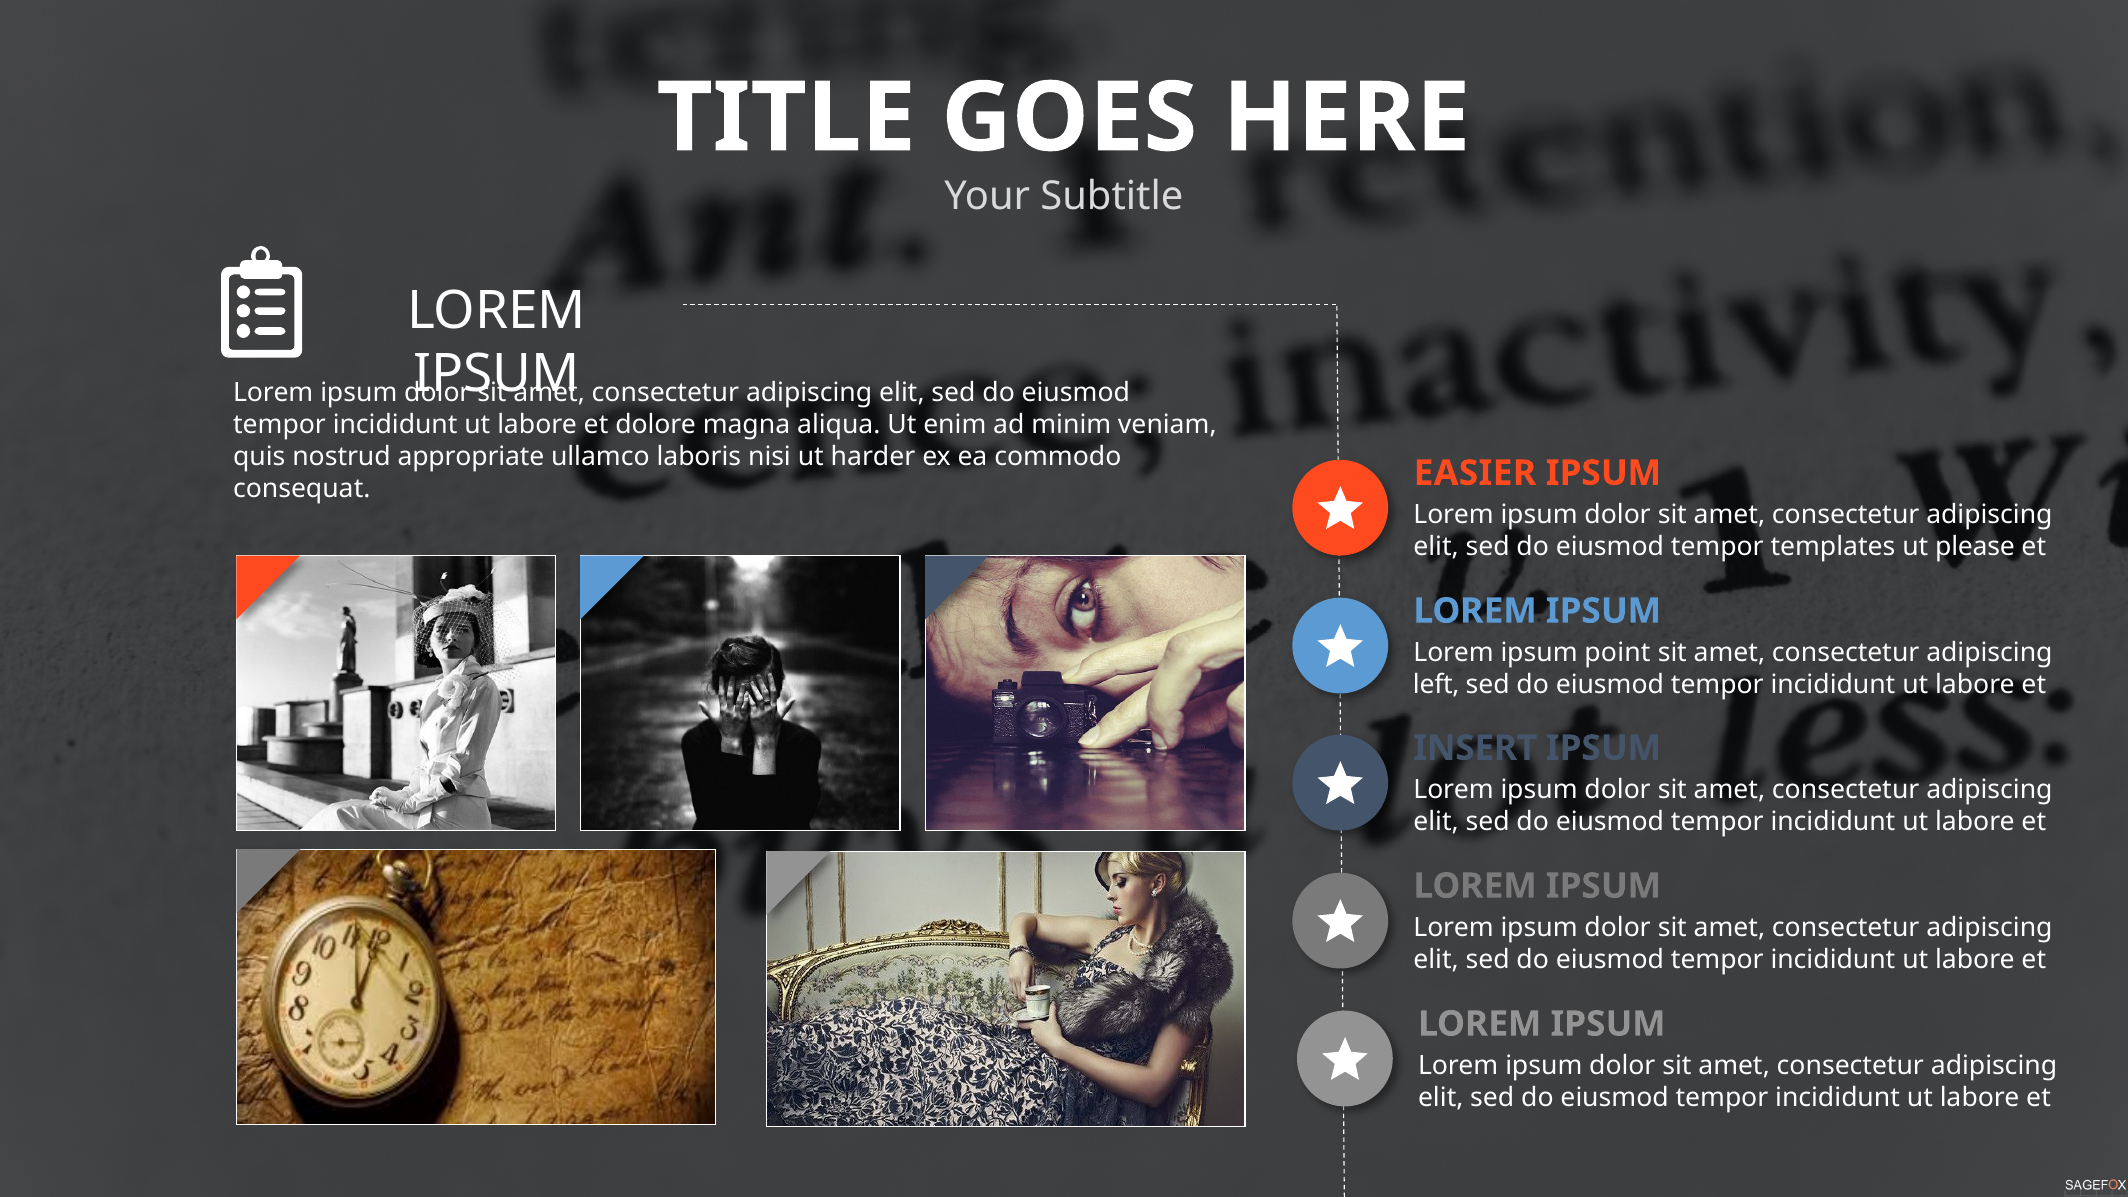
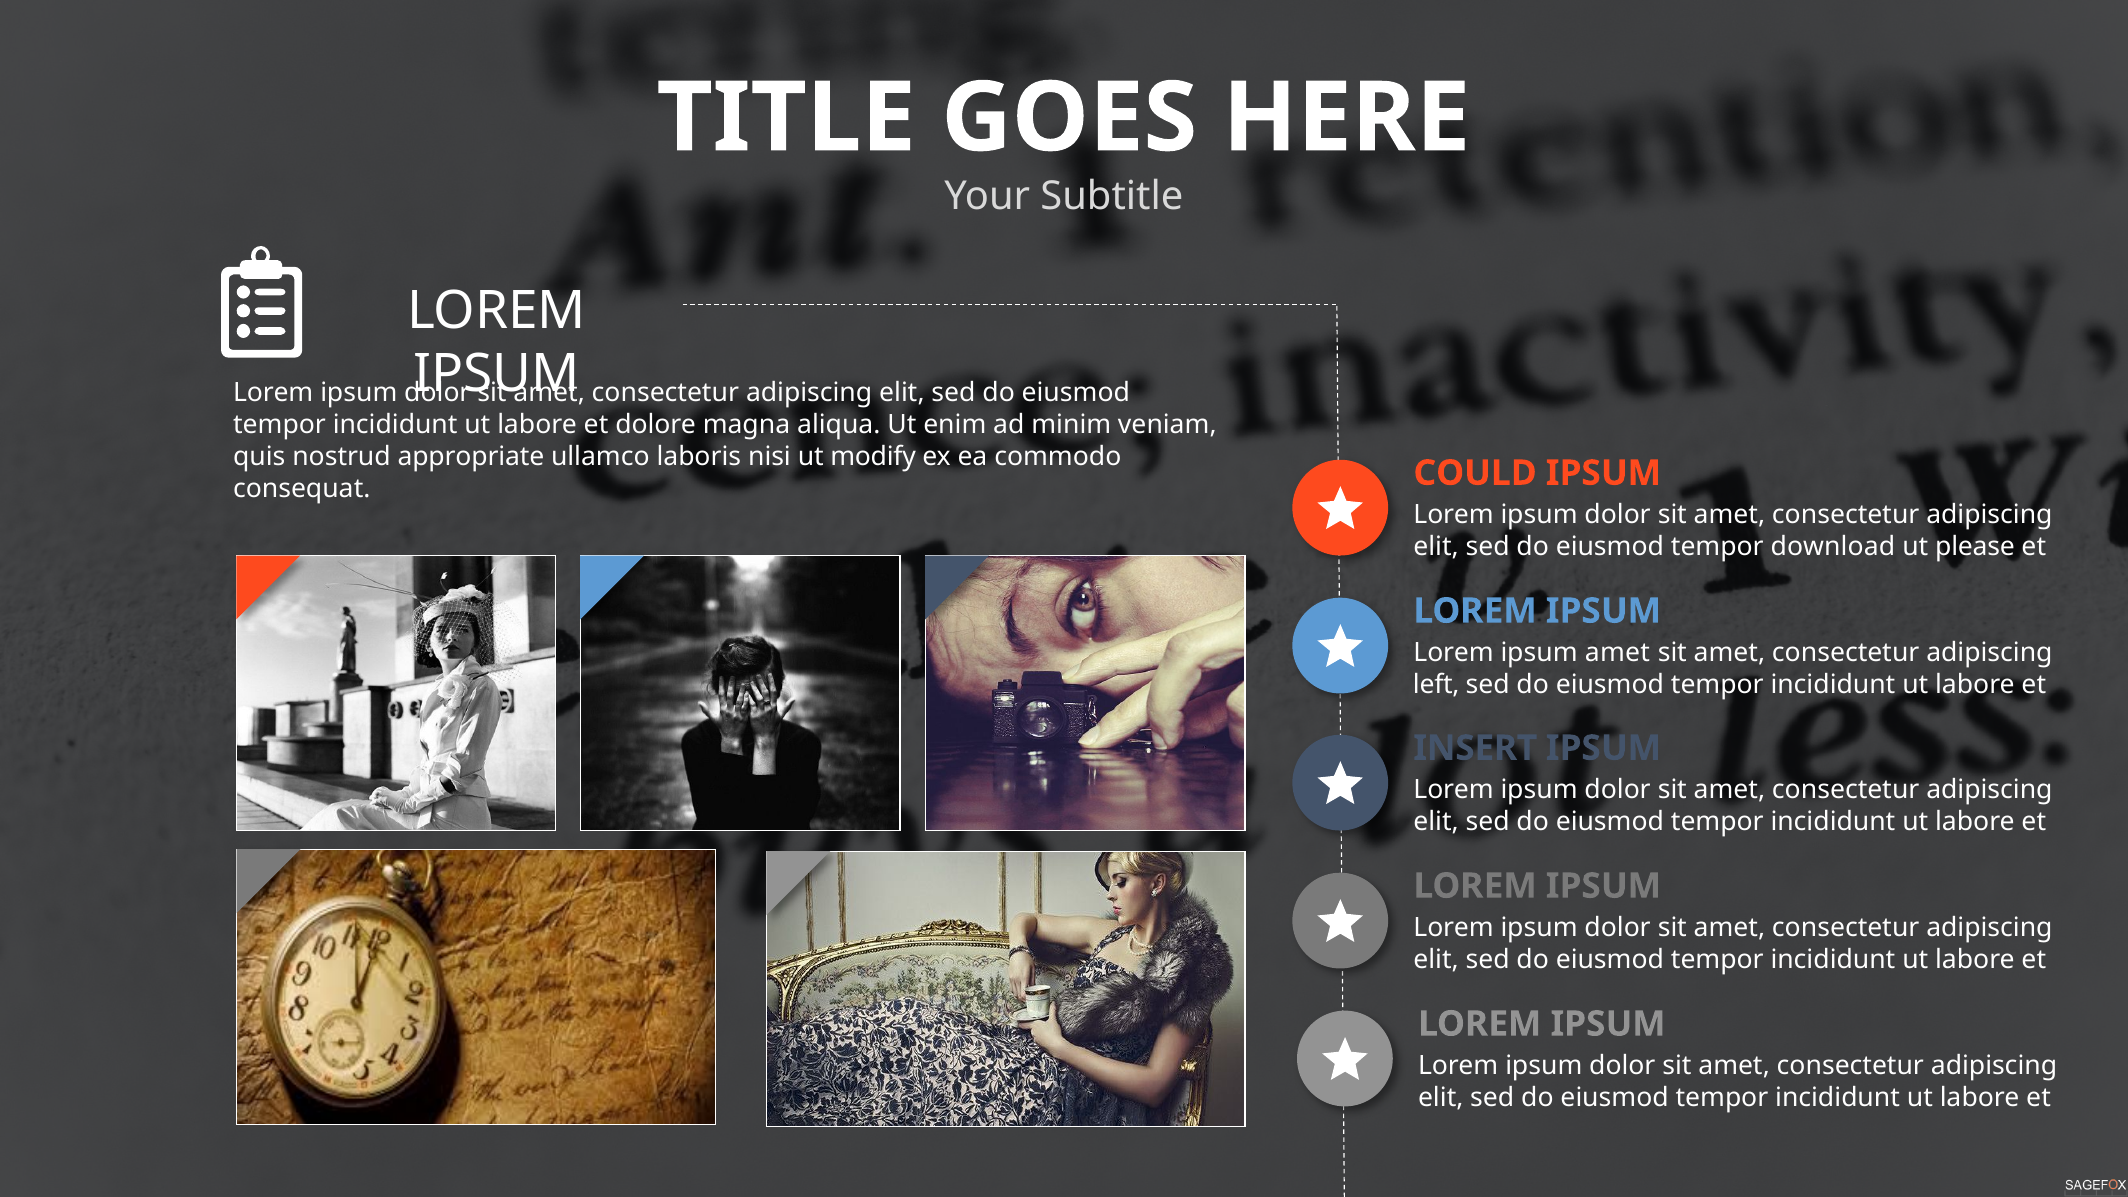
harder: harder -> modify (873, 456)
EASIER: EASIER -> COULD (1475, 473)
templates: templates -> download (1833, 547)
ipsum point: point -> amet (1617, 653)
